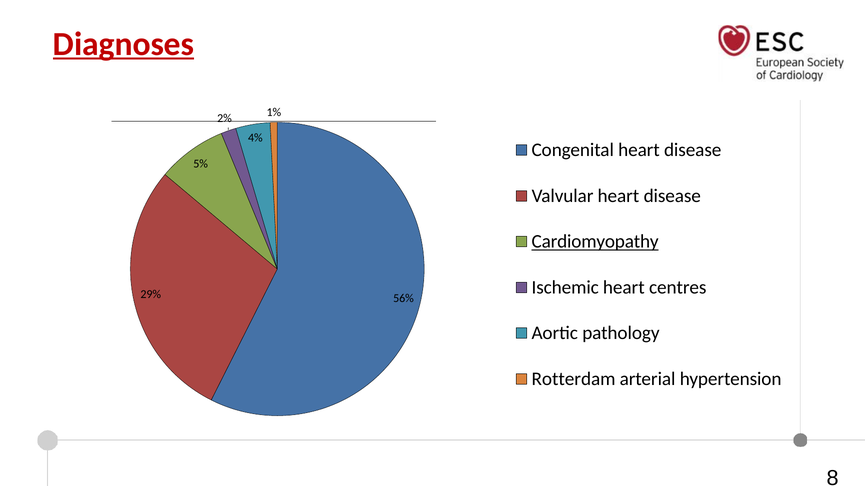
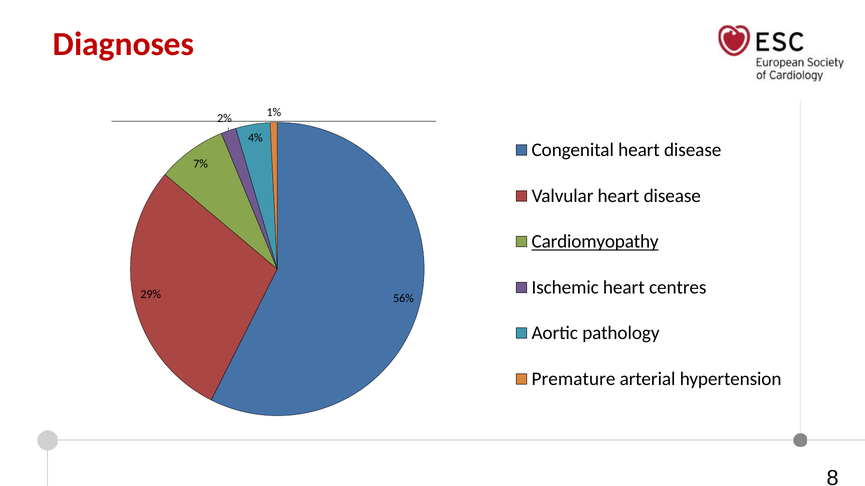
Diagnoses underline: present -> none (124, 44)
5%: 5% -> 7% (201, 164)
Rotterdam: Rotterdam -> Premature (574, 379)
